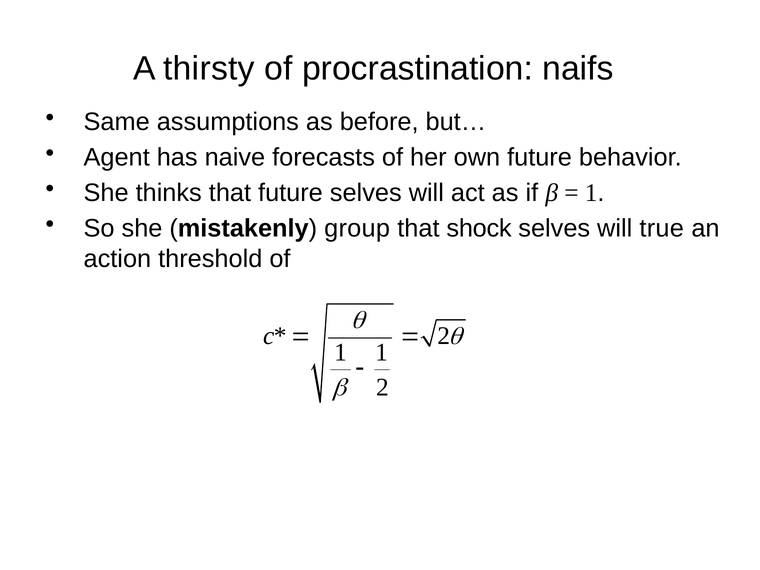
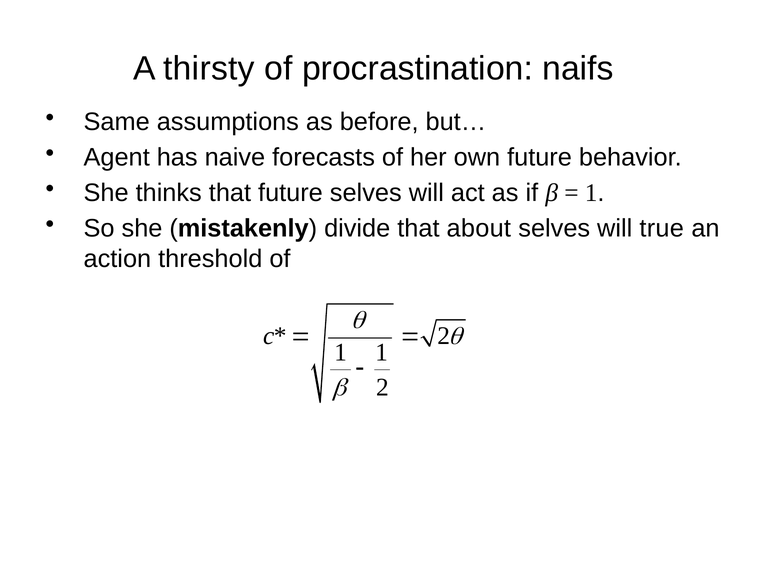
group: group -> divide (357, 228)
shock: shock -> about (479, 228)
